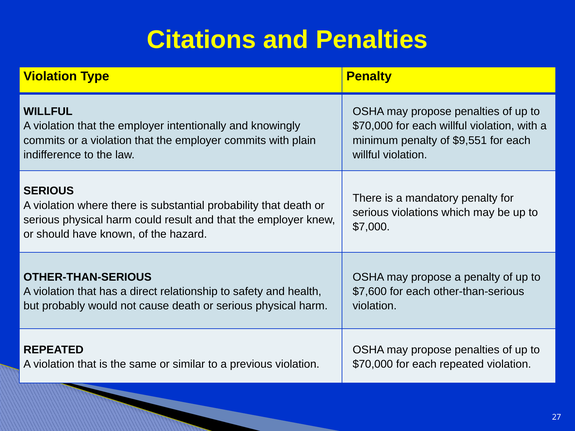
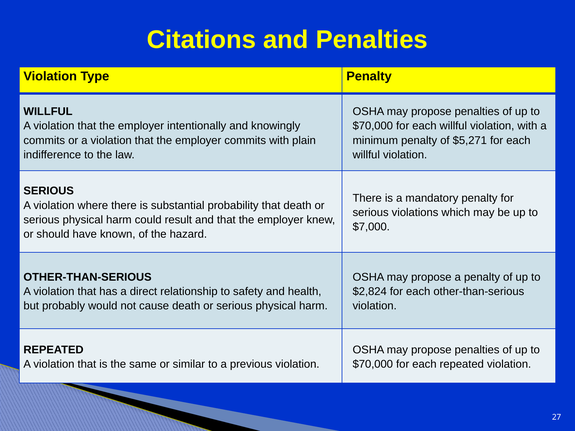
$9,551: $9,551 -> $5,271 (470, 140)
$7,600: $7,600 -> $2,824 (370, 292)
